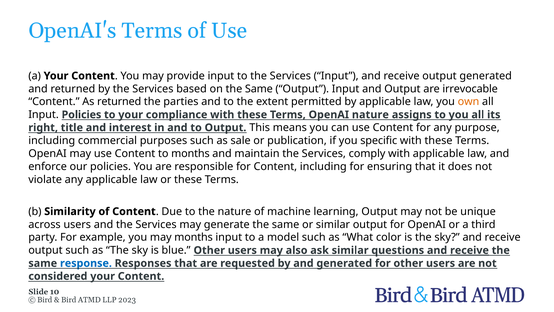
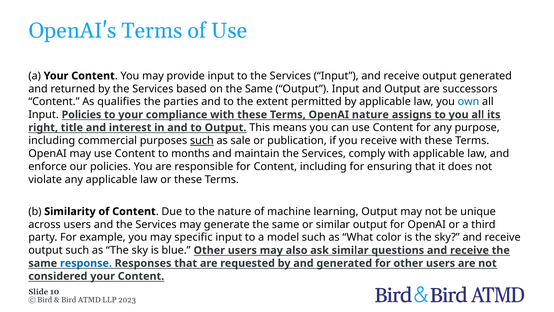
irrevocable: irrevocable -> successors (470, 89)
As returned: returned -> qualifies (119, 102)
own colour: orange -> blue (468, 102)
such underline: none -> present (202, 140)
you specific: specific -> receive (379, 140)
may months: months -> specific (193, 237)
